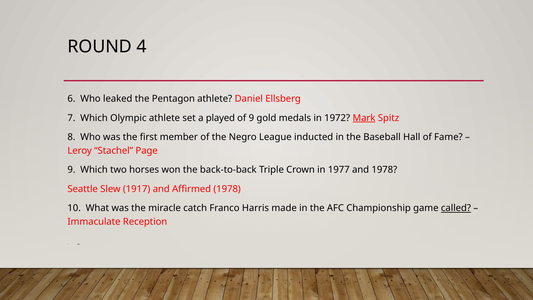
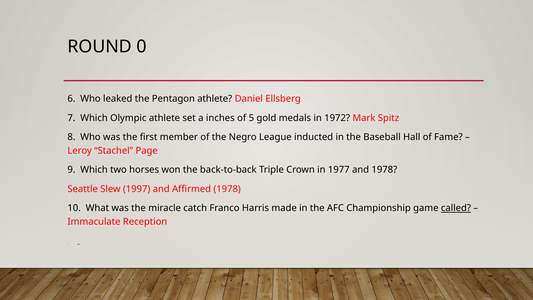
4: 4 -> 0 (142, 47)
played: played -> inches (220, 118)
of 9: 9 -> 5 (251, 118)
Mark underline: present -> none (364, 118)
1917: 1917 -> 1997 (137, 189)
